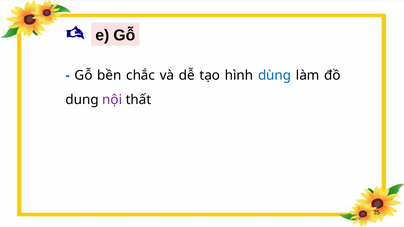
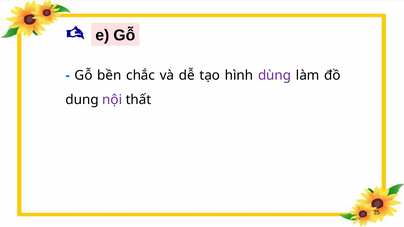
dùng colour: blue -> purple (275, 75)
